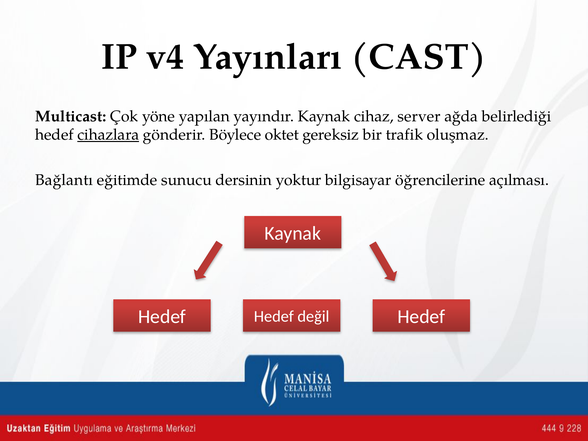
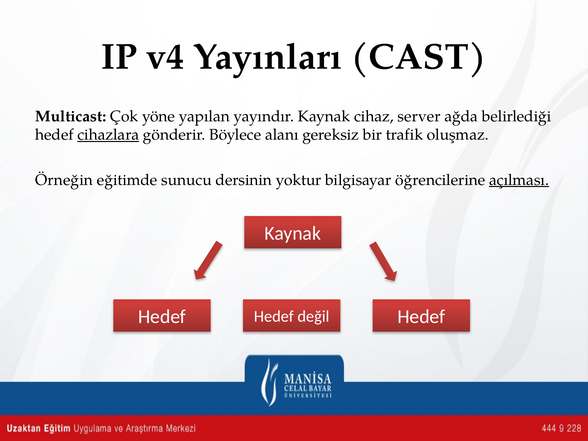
oktet: oktet -> alanı (282, 135)
Bağlantı: Bağlantı -> Örneğin (64, 180)
açılması underline: none -> present (519, 180)
